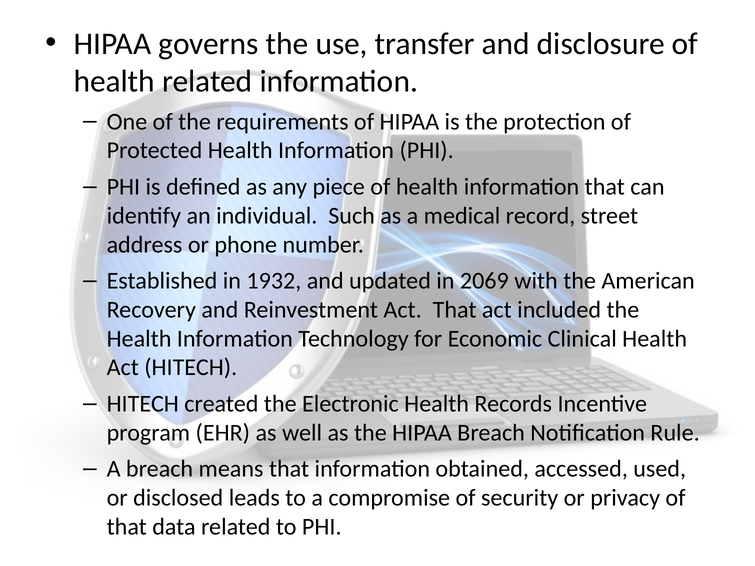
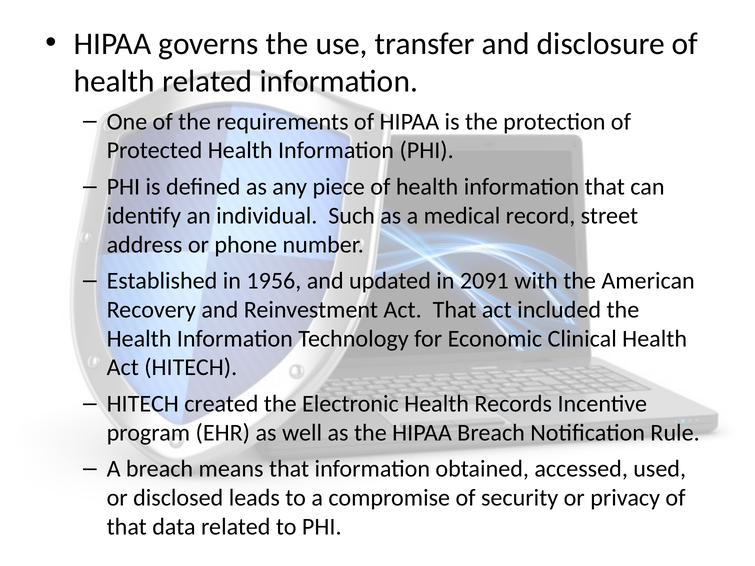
1932: 1932 -> 1956 (274, 281)
2069: 2069 -> 2091 (484, 281)
